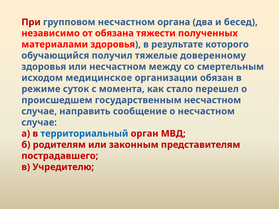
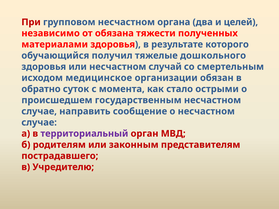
бесед: бесед -> целей (241, 22)
доверенному: доверенному -> дошкольного (213, 56)
между: между -> случай (165, 67)
режиме: режиме -> обратно (41, 89)
перешел: перешел -> острыми (217, 89)
территориальный colour: blue -> purple (84, 134)
